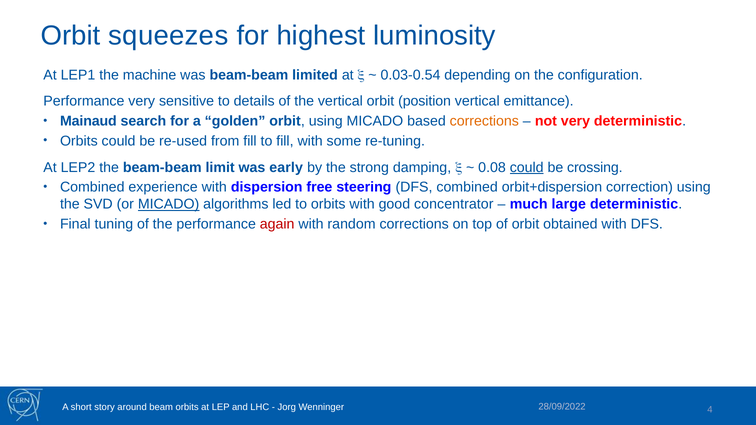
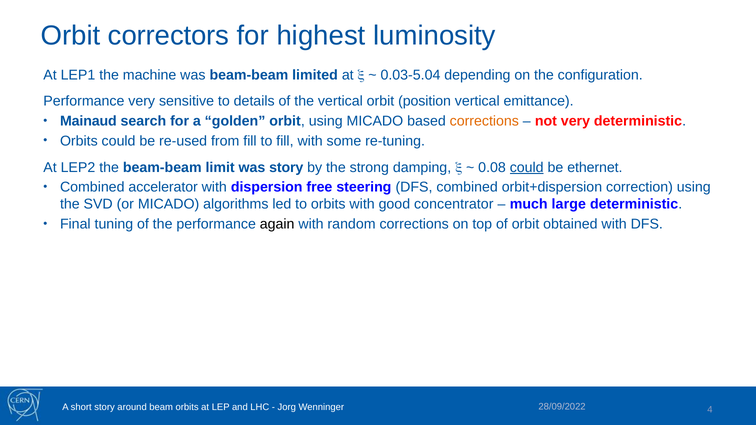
squeezes: squeezes -> correctors (169, 36)
0.03-0.54: 0.03-0.54 -> 0.03-5.04 (410, 75)
was early: early -> story (286, 168)
crossing: crossing -> ethernet (595, 168)
experience: experience -> accelerator (163, 187)
MICADO underline: present -> none (169, 204)
again colour: red -> black (277, 224)
